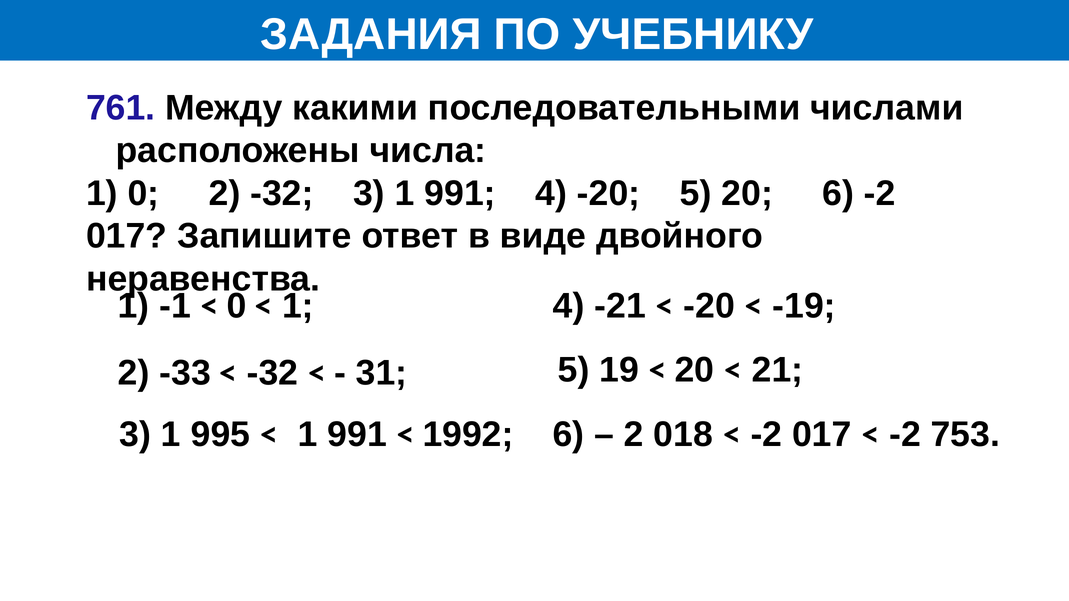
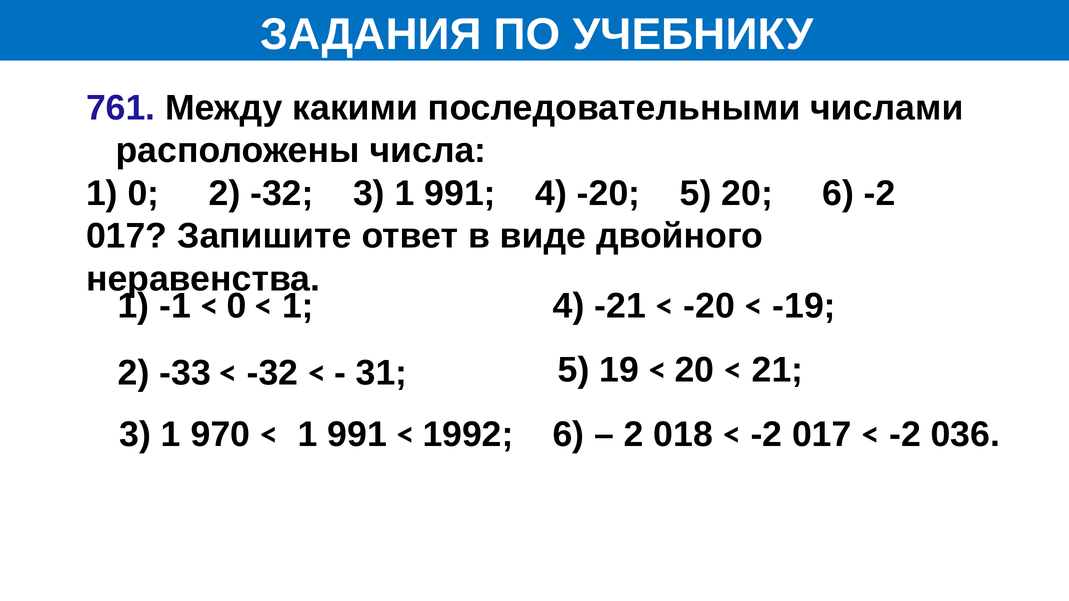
995: 995 -> 970 (220, 435)
753: 753 -> 036 (965, 435)
